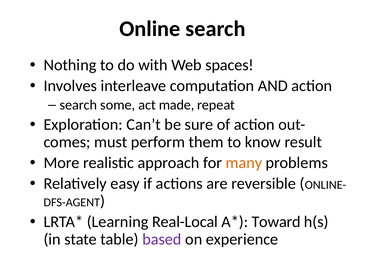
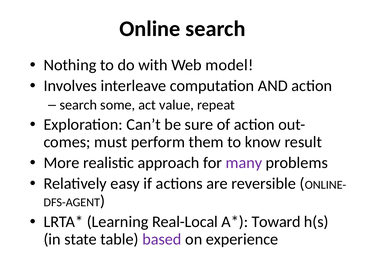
spaces: spaces -> model (229, 65)
made: made -> value (176, 105)
many colour: orange -> purple (244, 163)
